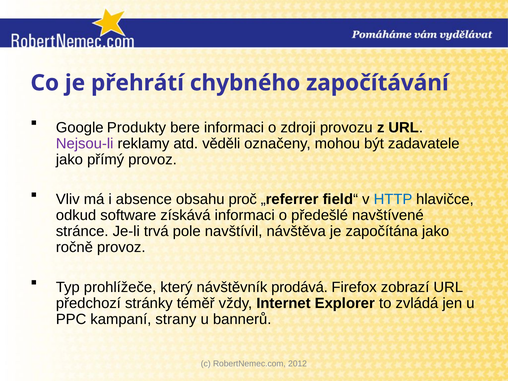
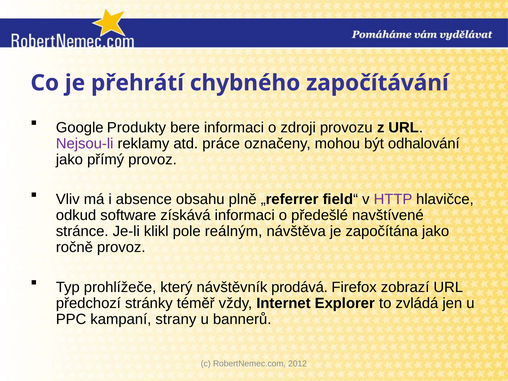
věděli: věděli -> práce (221, 144)
zadavatele: zadavatele -> odhalování (424, 144)
proč: proč -> plně (243, 199)
HTTP colour: blue -> purple (393, 199)
trvá: trvá -> klikl (156, 231)
navštívil: navštívil -> reálným (234, 231)
